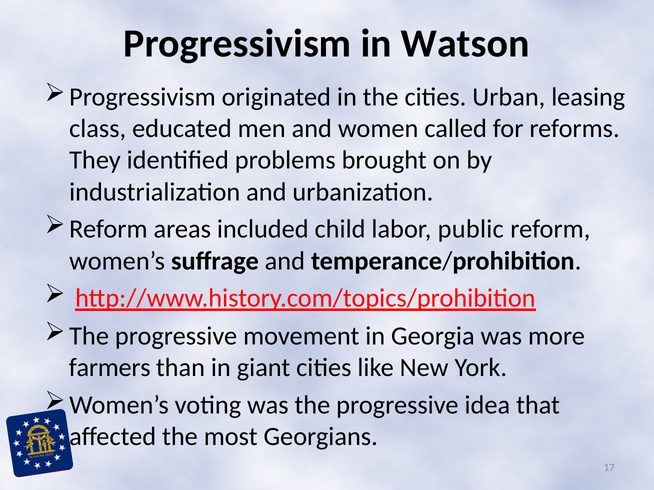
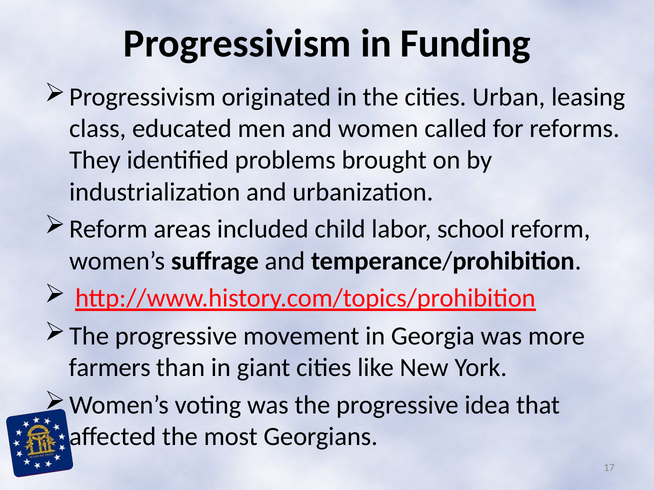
Watson: Watson -> Funding (466, 44)
public: public -> school (471, 230)
